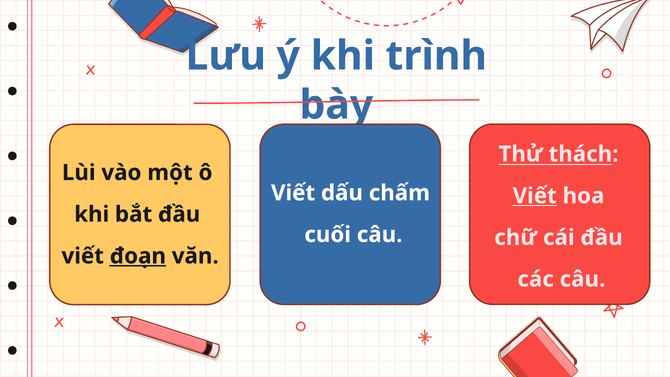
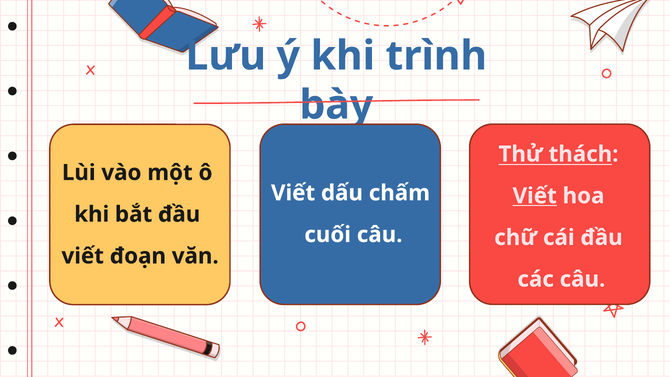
đoạn underline: present -> none (138, 256)
